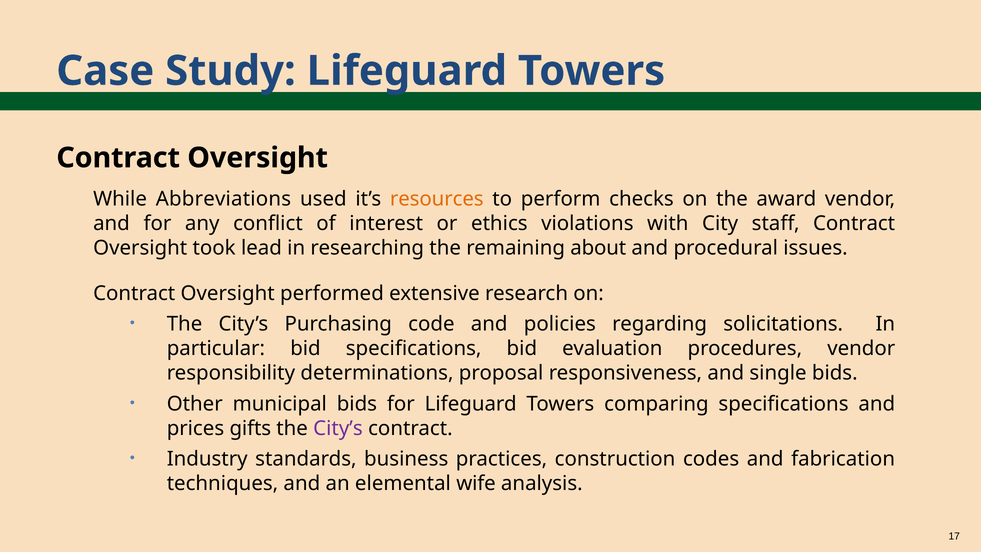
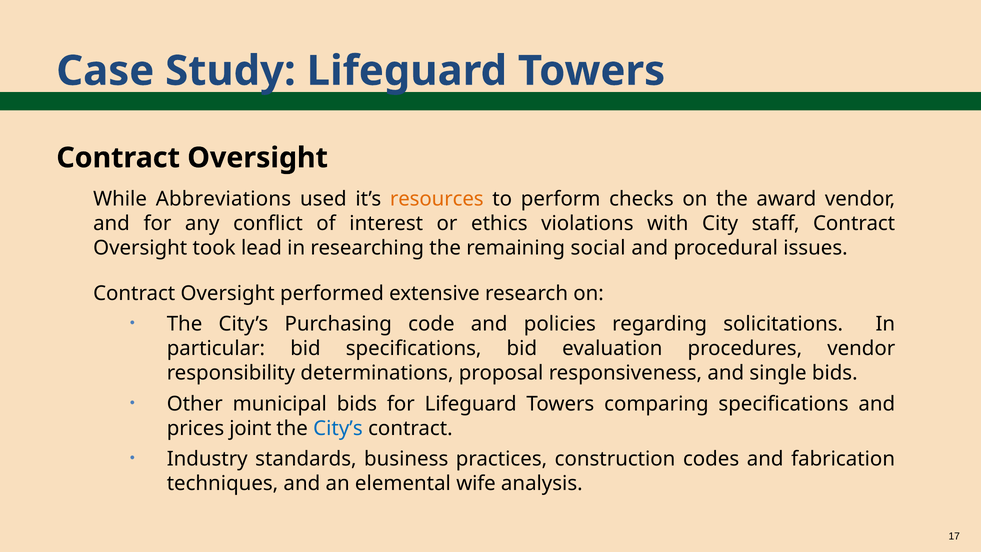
about: about -> social (598, 248)
gifts: gifts -> joint (250, 428)
City’s colour: purple -> blue (338, 428)
